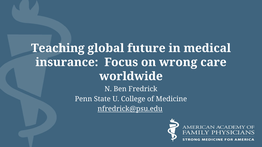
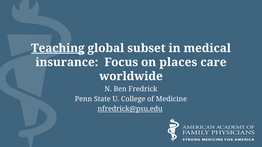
Teaching underline: none -> present (58, 48)
future: future -> subset (146, 48)
wrong: wrong -> places (178, 62)
